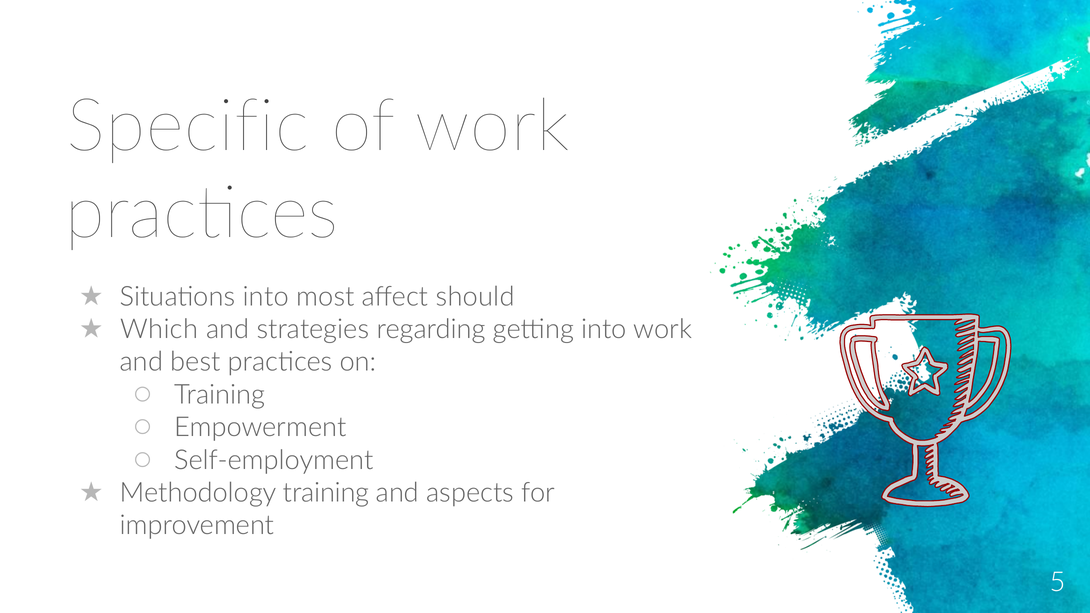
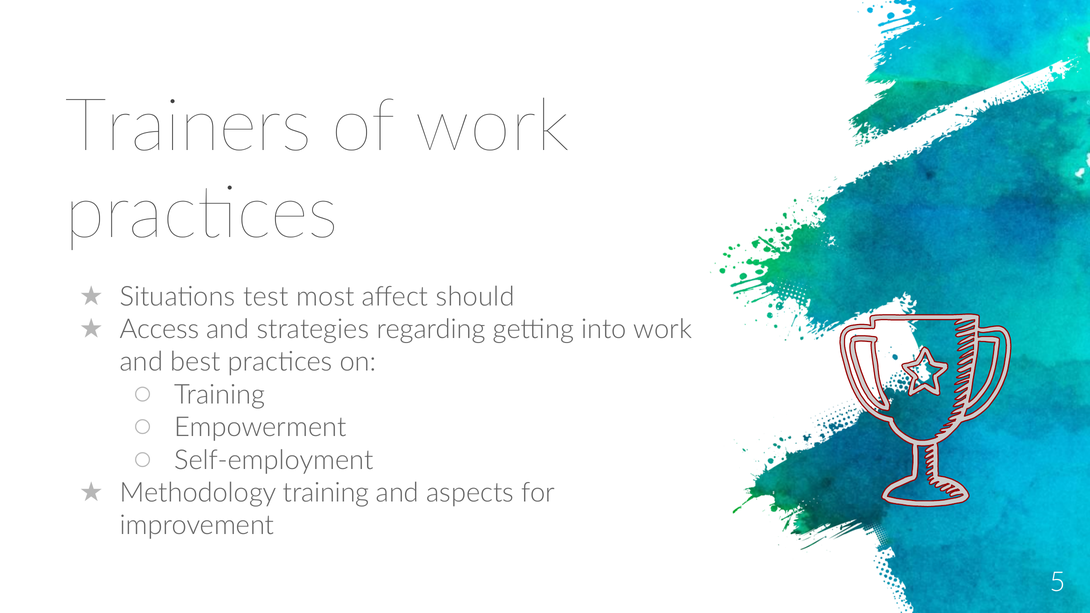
Specific: Specific -> Trainers (188, 126)
Situations into: into -> test (266, 297)
Which: Which -> Access (160, 329)
